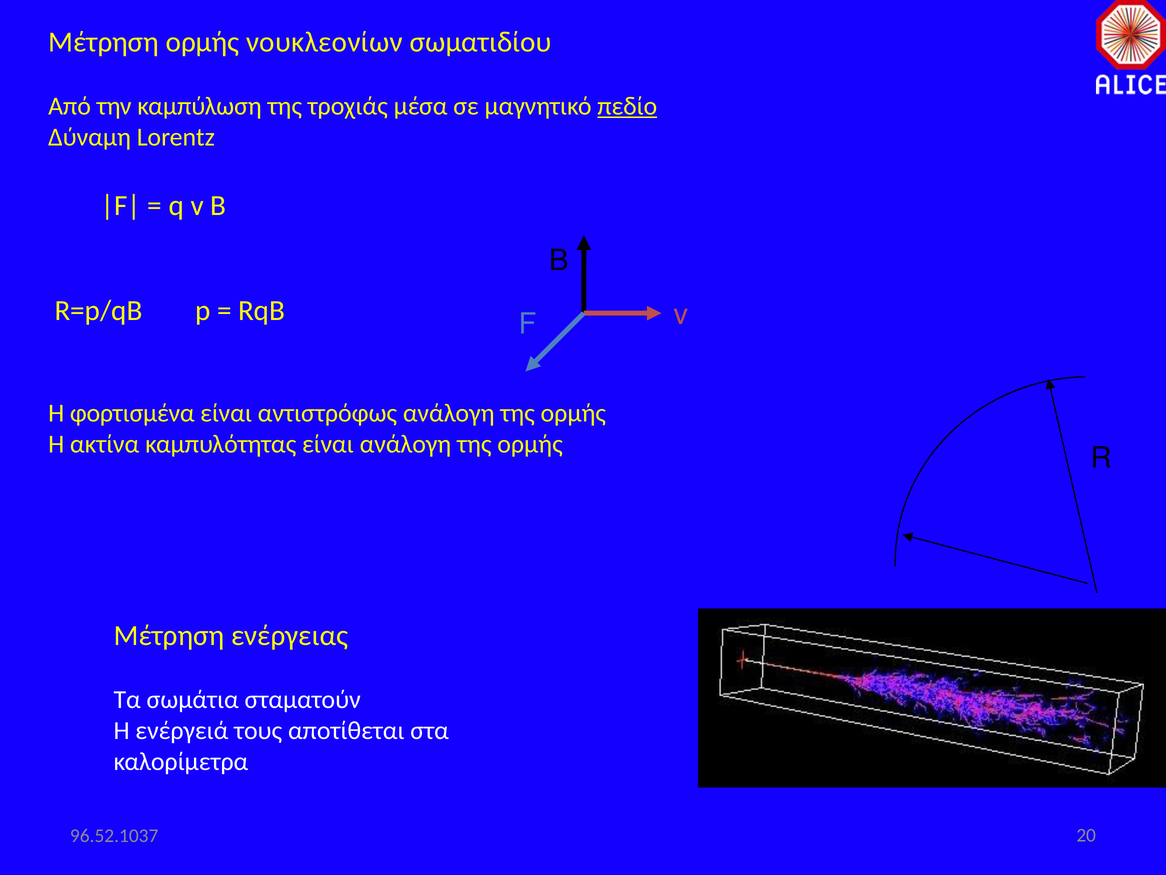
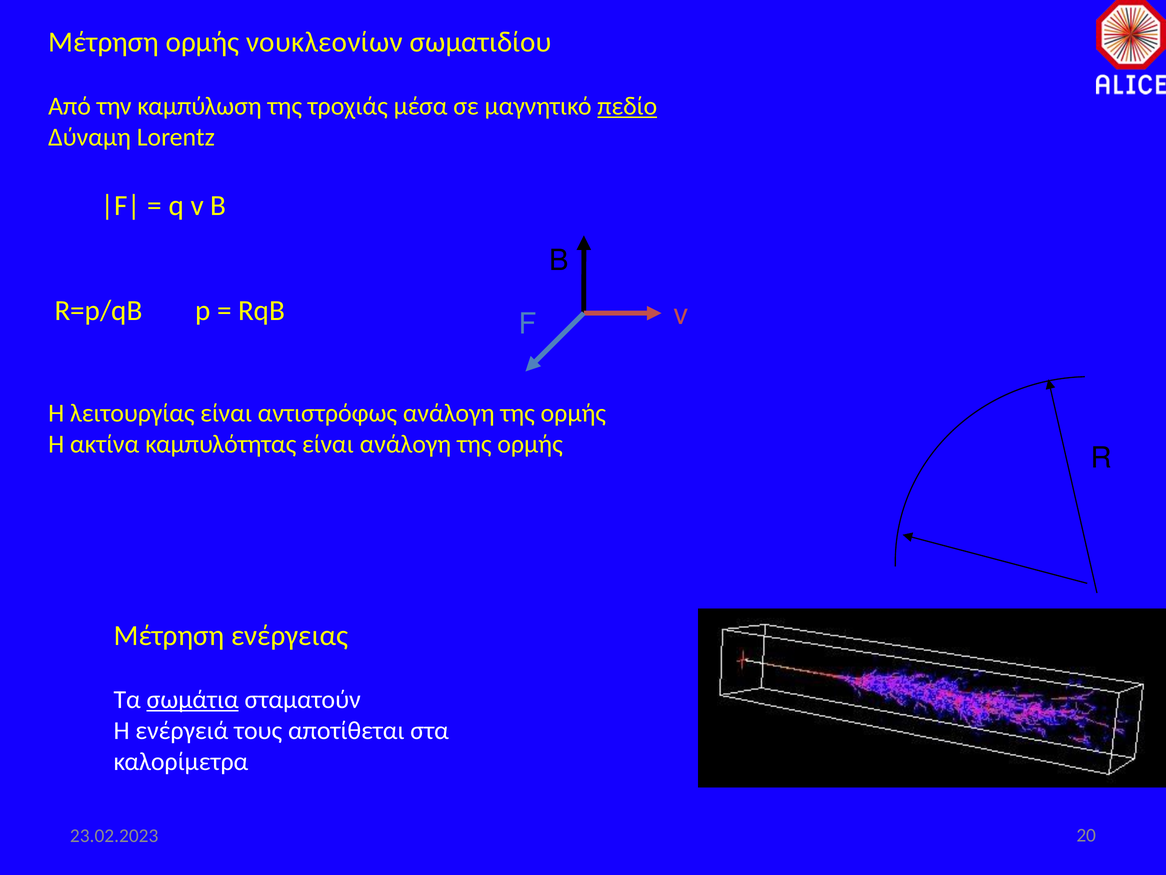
φορτισμένα: φορτισμένα -> λειτουργίας (132, 413)
σωμάτια underline: none -> present (193, 699)
96.52.1037: 96.52.1037 -> 23.02.2023 (114, 835)
